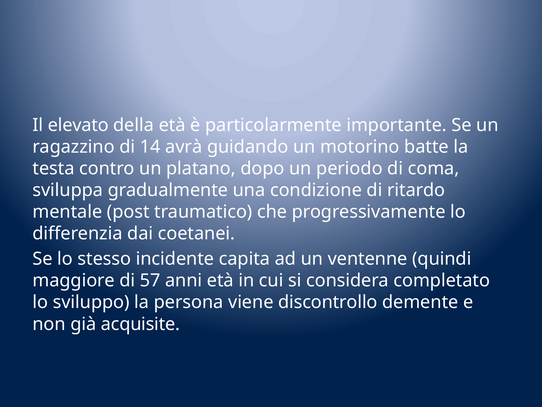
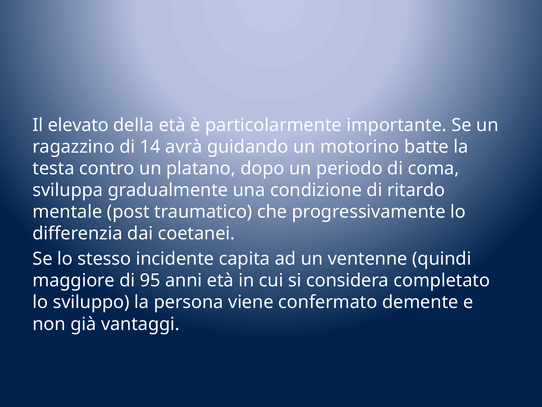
57: 57 -> 95 (150, 280)
discontrollo: discontrollo -> confermato (328, 302)
acquisite: acquisite -> vantaggi (140, 324)
